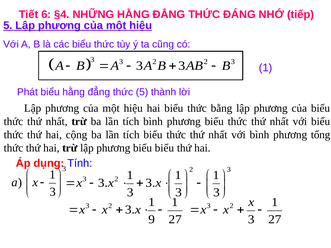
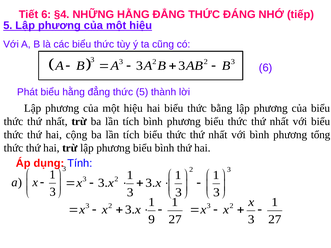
1: 1 -> 6 (266, 68)
biểu biểu: biểu -> bình (164, 148)
